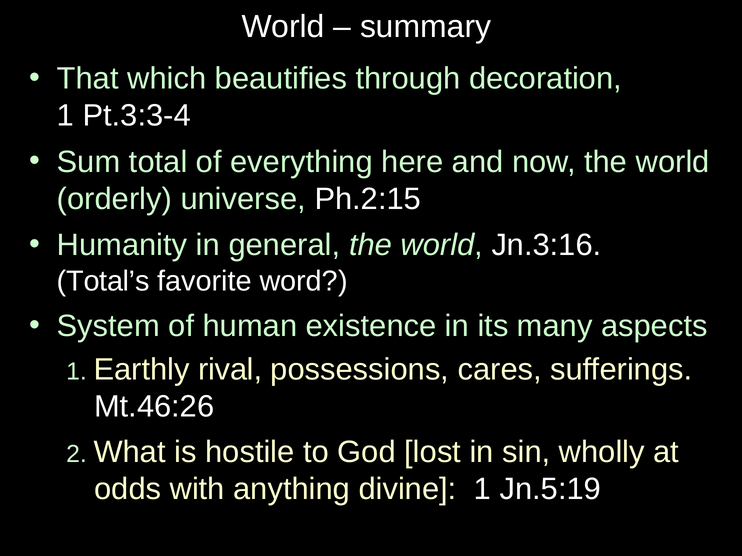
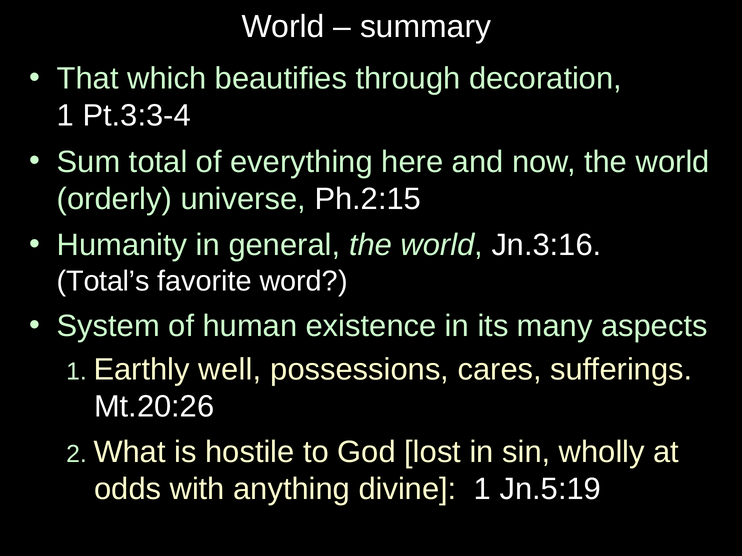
rival: rival -> well (230, 370)
Mt.46:26: Mt.46:26 -> Mt.20:26 (154, 407)
